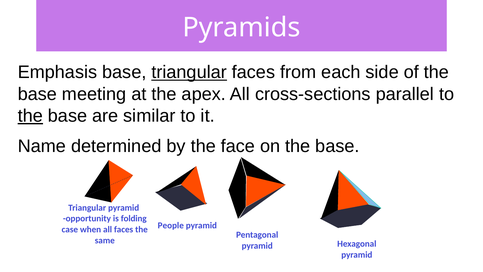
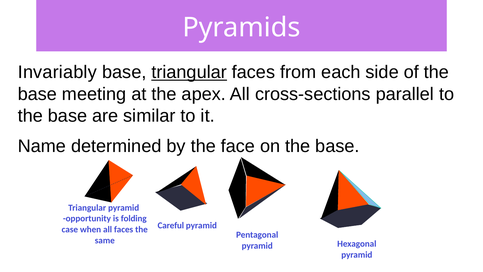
Emphasis: Emphasis -> Invariably (57, 72)
the underline: present -> none (30, 116)
People: People -> Careful (171, 225)
